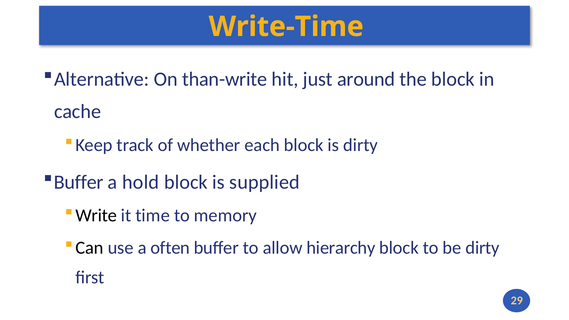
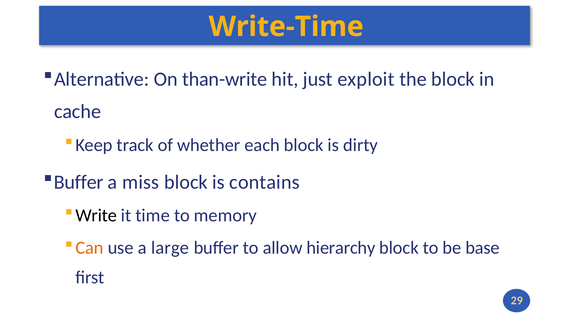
around: around -> exploit (366, 79)
hold: hold -> miss (141, 182)
supplied: supplied -> contains (265, 182)
Can colour: black -> orange (89, 248)
often: often -> large (170, 248)
be dirty: dirty -> base (483, 248)
